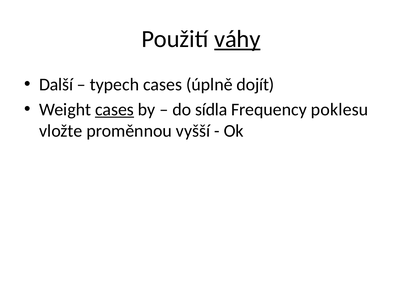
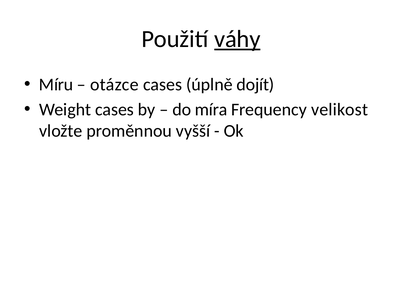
Další: Další -> Míru (56, 84)
typech: typech -> otázce (114, 84)
cases underline: present -> none (115, 109)
sídla: sídla -> míra (211, 109)
poklesu: poklesu -> velikost (340, 109)
